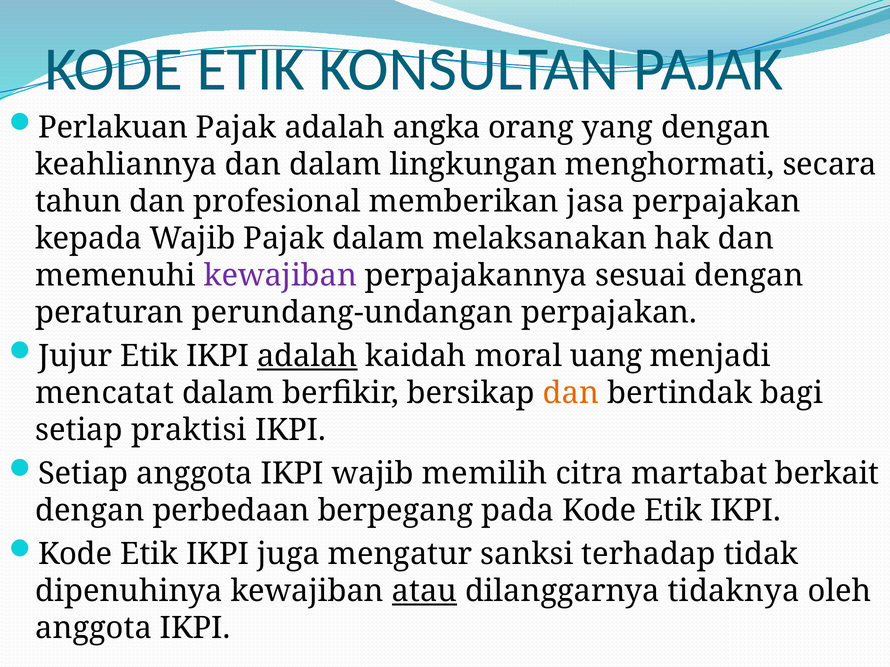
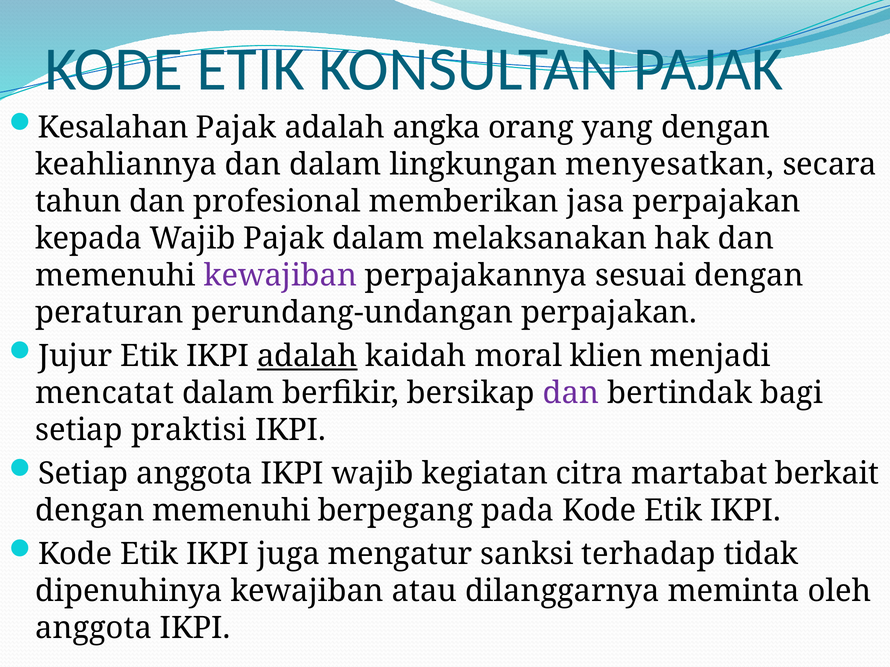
Perlakuan: Perlakuan -> Kesalahan (113, 128)
menghormati: menghormati -> menyesatkan (670, 165)
uang: uang -> klien (606, 356)
dan colour: orange -> purple (571, 393)
memilih: memilih -> kegiatan (485, 474)
dengan perbedaan: perbedaan -> memenuhi (231, 511)
atau underline: present -> none (424, 592)
tidaknya: tidaknya -> meminta (734, 592)
